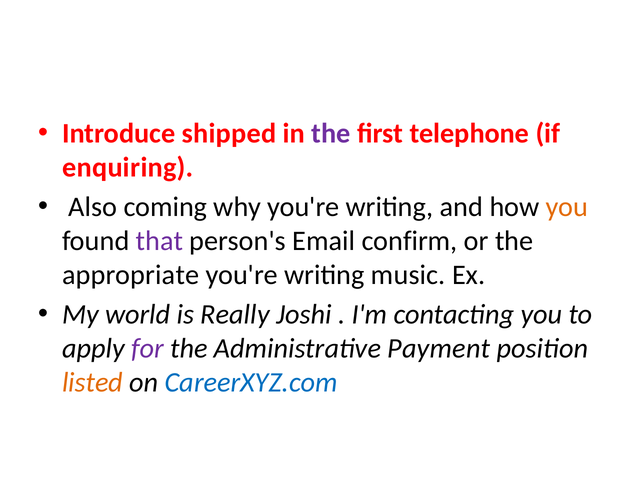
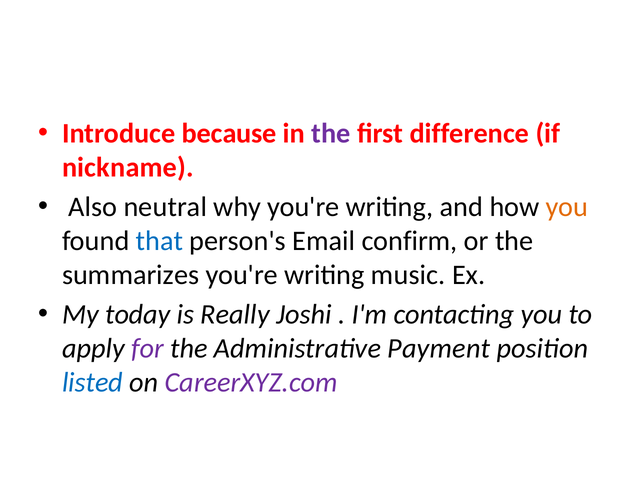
shipped: shipped -> because (229, 133)
telephone: telephone -> difference (469, 133)
enquiring: enquiring -> nickname (128, 167)
coming: coming -> neutral (165, 207)
that colour: purple -> blue (159, 241)
appropriate: appropriate -> summarizes (131, 275)
world: world -> today (138, 314)
listed colour: orange -> blue (93, 382)
CareerXYZ.com colour: blue -> purple (251, 382)
